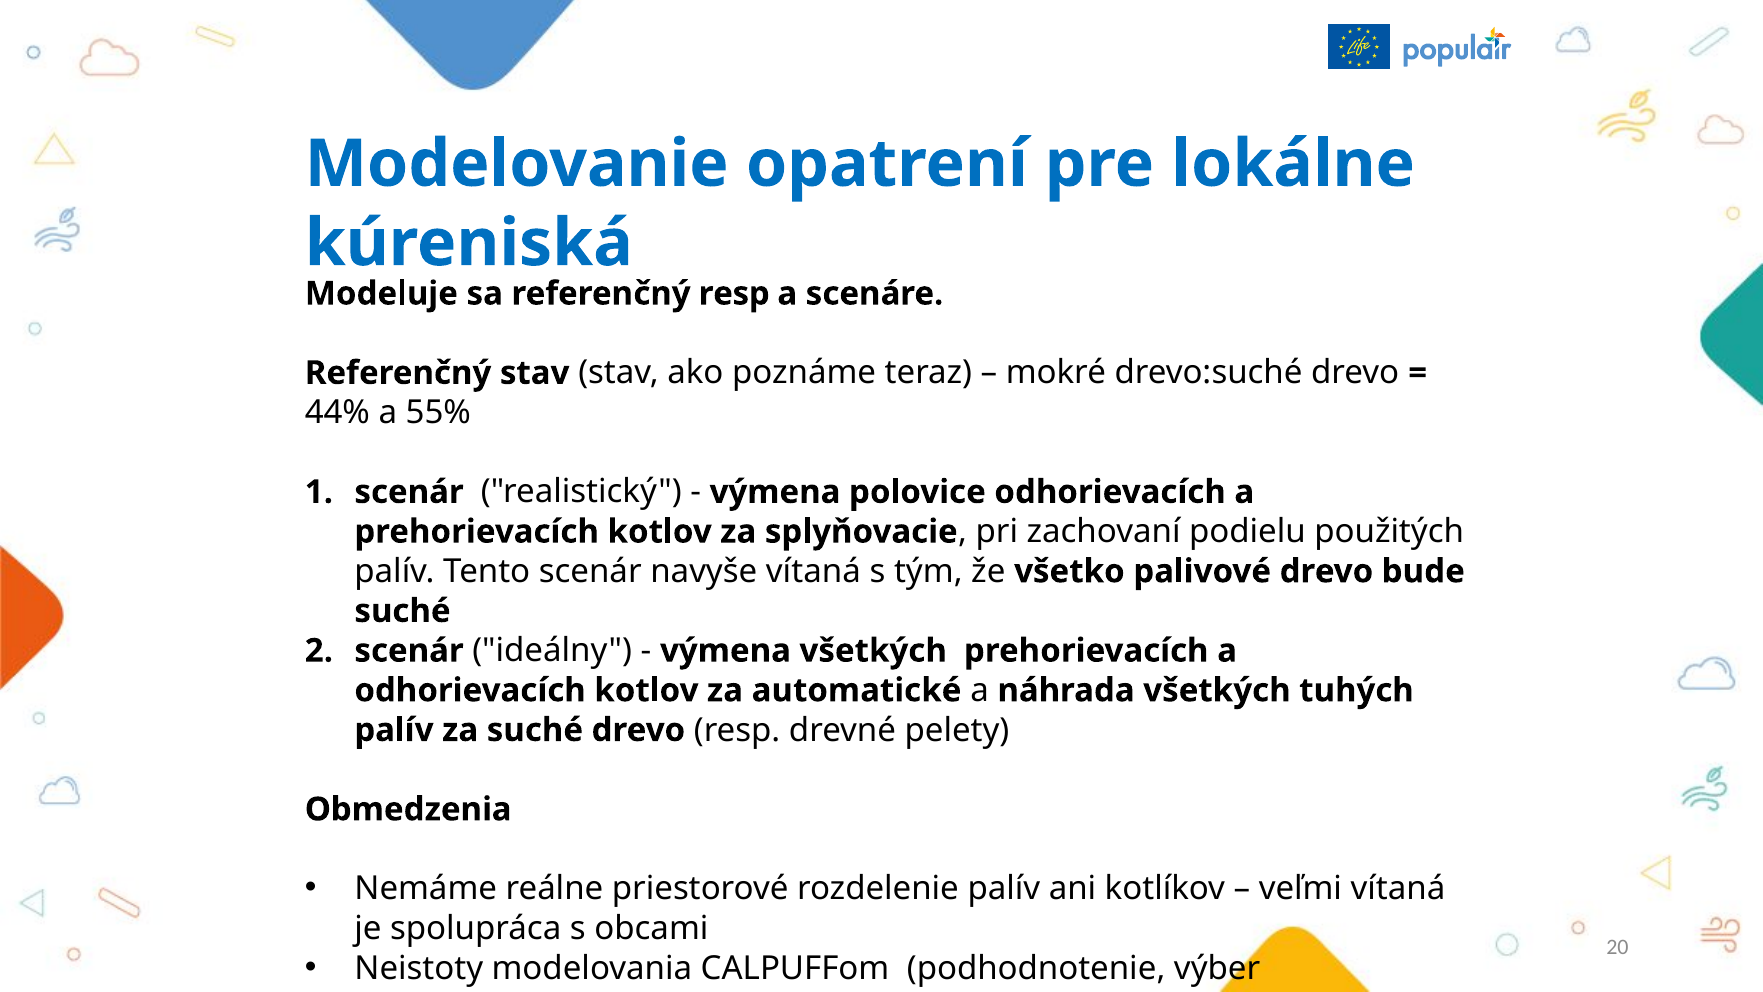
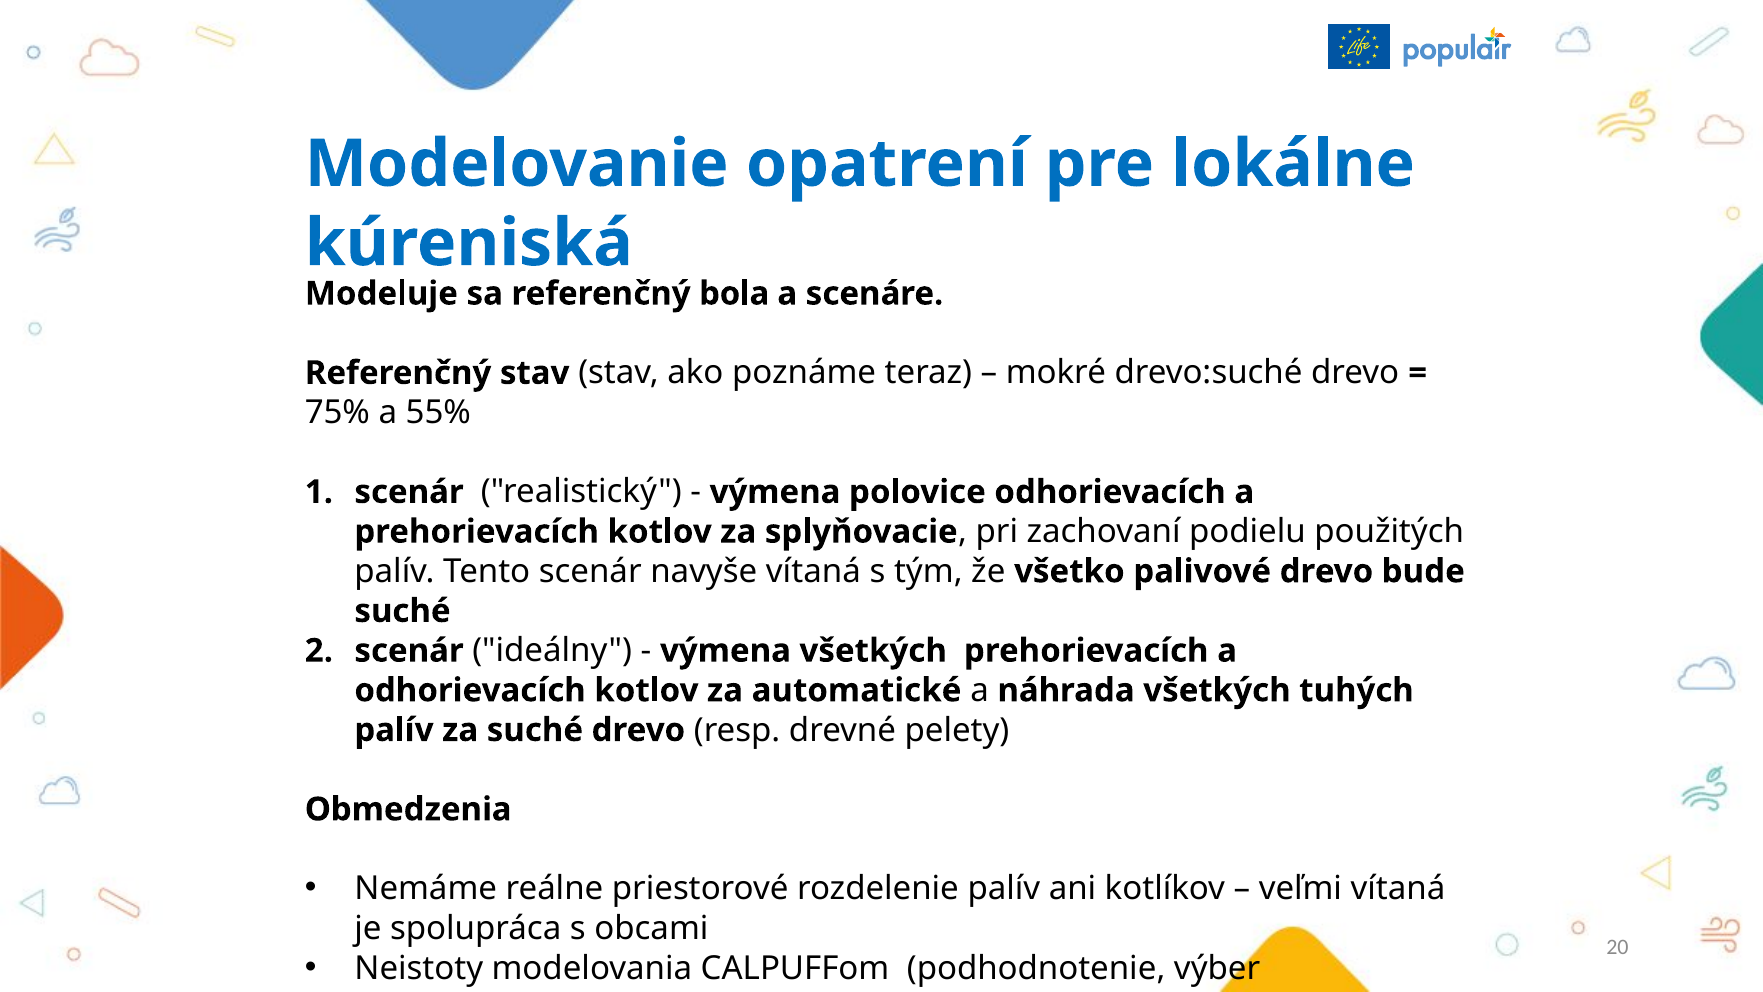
referenčný resp: resp -> bola (734, 294)
44%: 44% -> 75% (337, 413)
